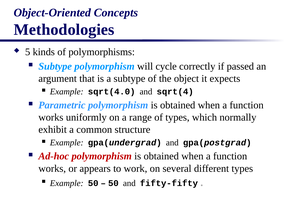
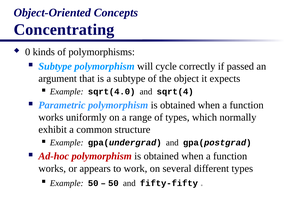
Methodologies: Methodologies -> Concentrating (64, 30)
5: 5 -> 0 (28, 52)
